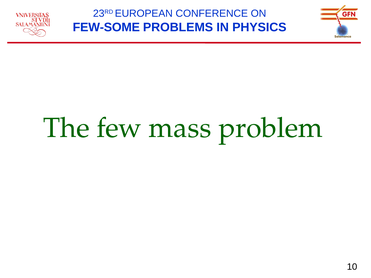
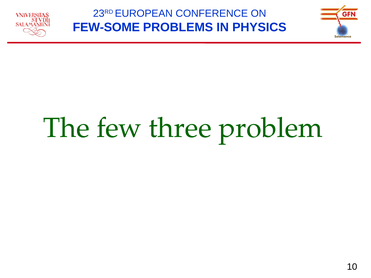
mass: mass -> three (180, 128)
